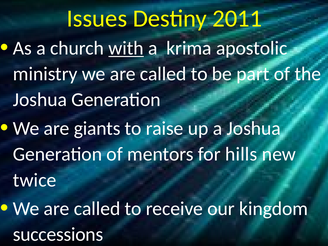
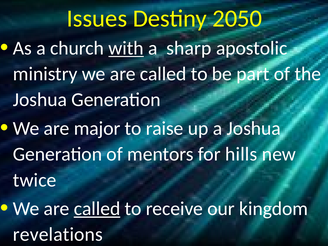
2011: 2011 -> 2050 (237, 19)
krima: krima -> sharp (189, 48)
giants: giants -> major (97, 128)
called underline: none -> present (97, 209)
successions: successions -> revelations (58, 235)
